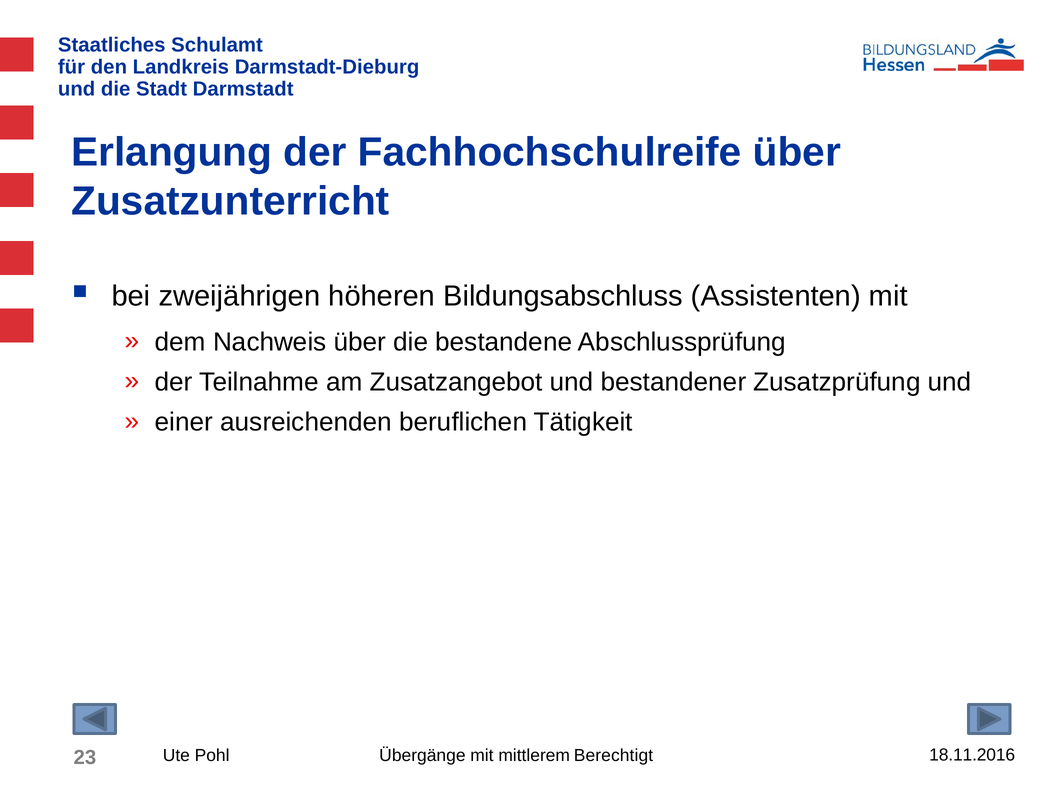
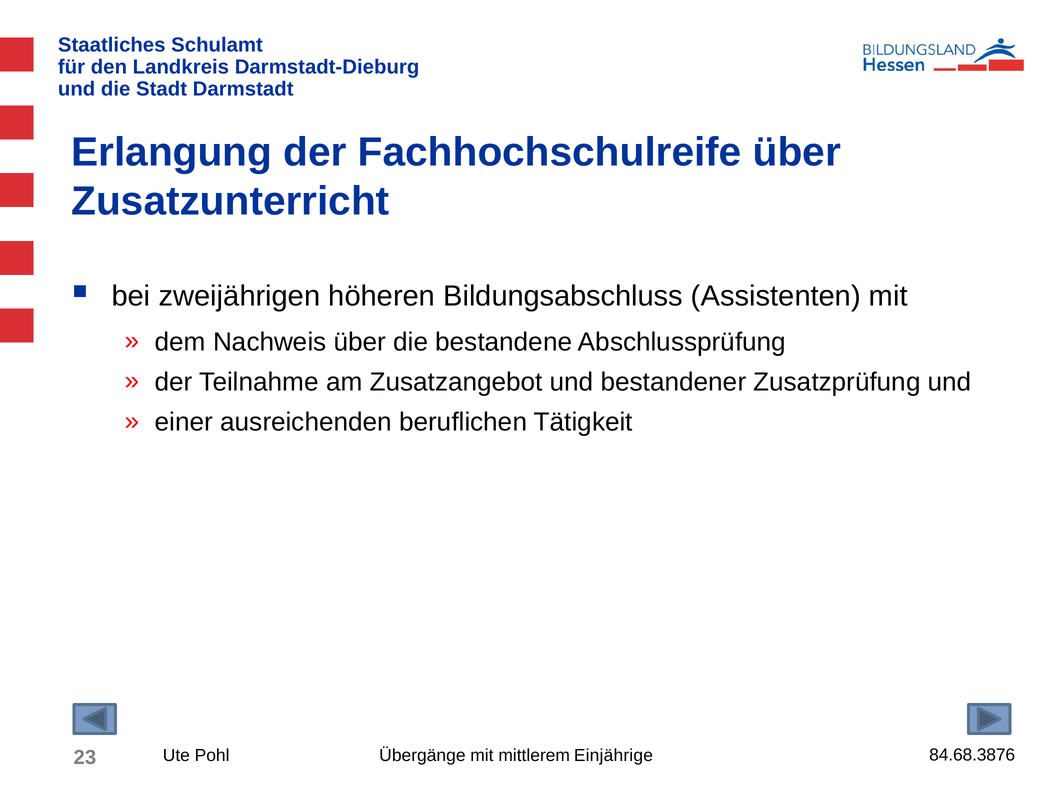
18.11.2016: 18.11.2016 -> 84.68.3876 (972, 755)
Berechtigt: Berechtigt -> Einjährige (613, 756)
